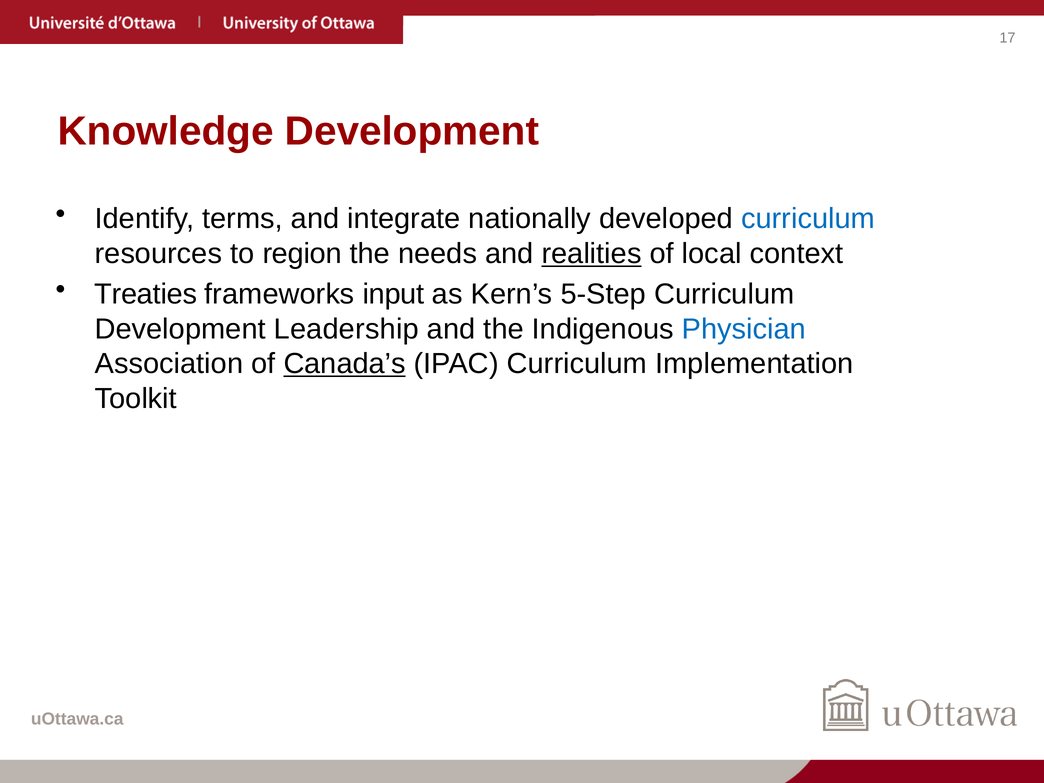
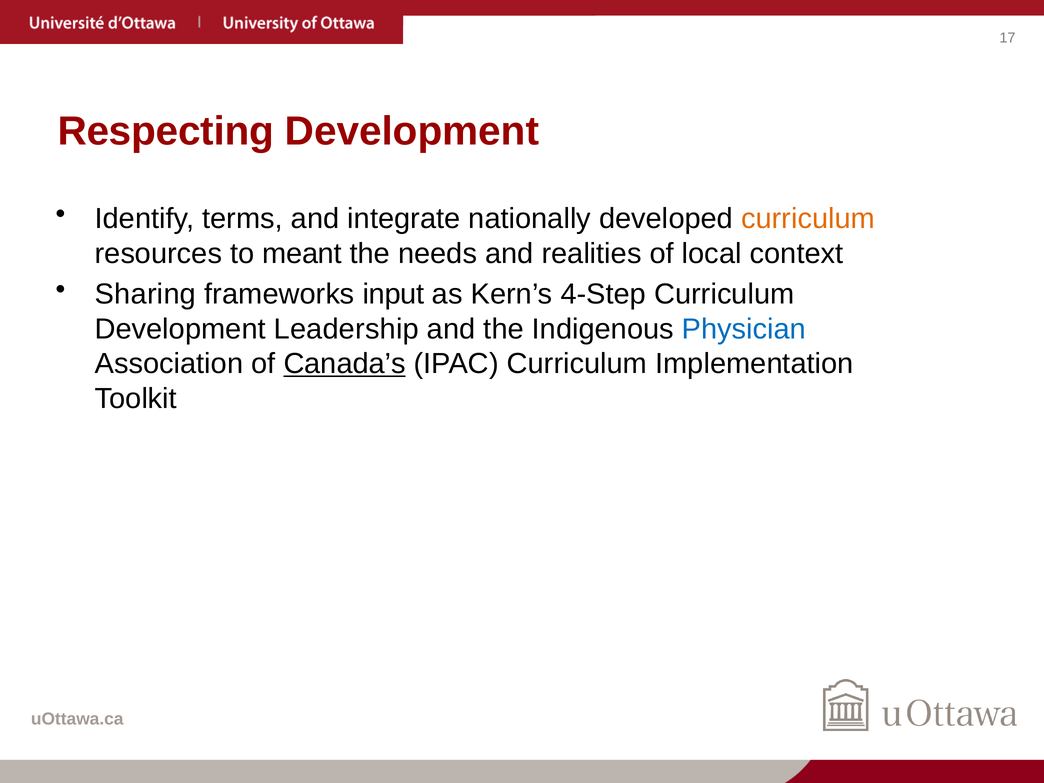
Knowledge: Knowledge -> Respecting (166, 131)
curriculum colour: blue -> orange (808, 219)
region: region -> meant (302, 254)
realities underline: present -> none (592, 254)
Treaties: Treaties -> Sharing (145, 294)
5-Step: 5-Step -> 4-Step (603, 294)
